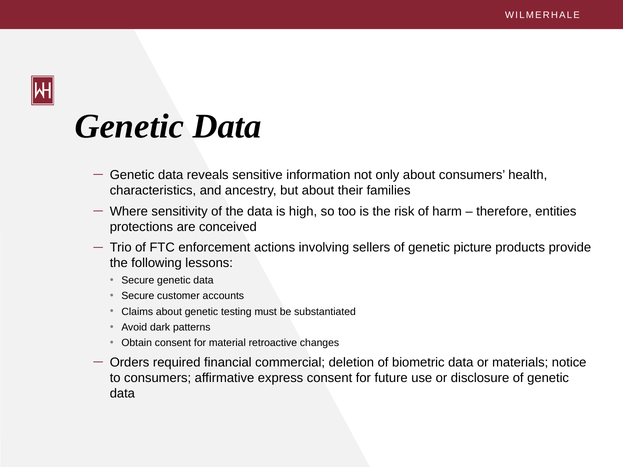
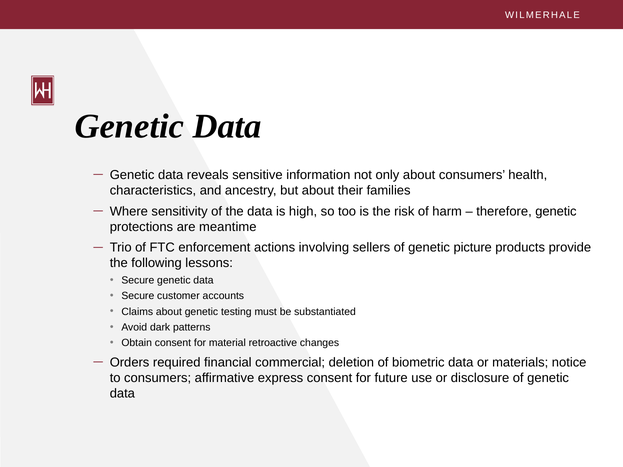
therefore entities: entities -> genetic (556, 211)
conceived: conceived -> meantime (228, 227)
